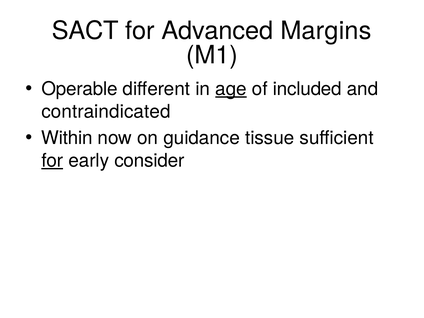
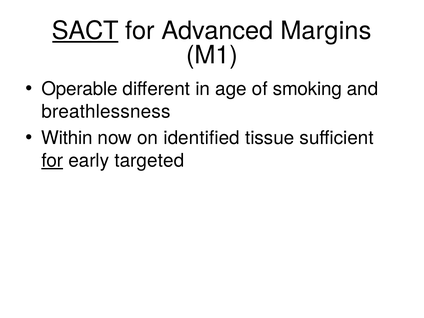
SACT underline: none -> present (85, 31)
age underline: present -> none (231, 89)
included: included -> smoking (307, 89)
contraindicated: contraindicated -> breathlessness (106, 112)
guidance: guidance -> identified (202, 138)
consider: consider -> targeted (149, 161)
